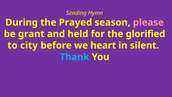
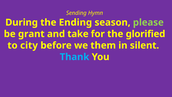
Prayed: Prayed -> Ending (75, 22)
please colour: pink -> light green (148, 22)
held: held -> take (78, 34)
heart: heart -> them (103, 45)
